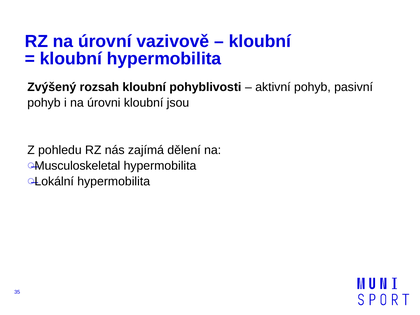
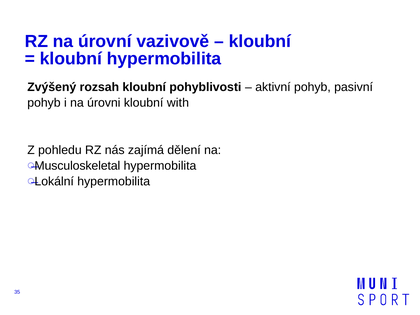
jsou: jsou -> with (178, 103)
